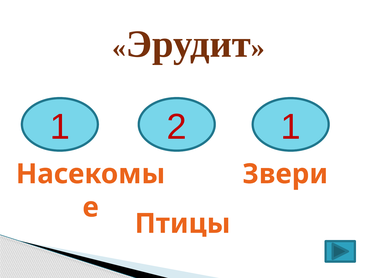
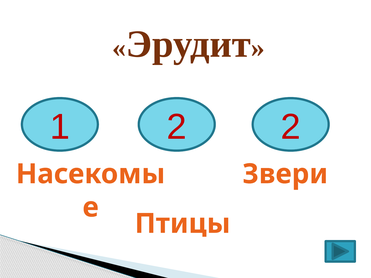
2 1: 1 -> 2 (291, 127)
